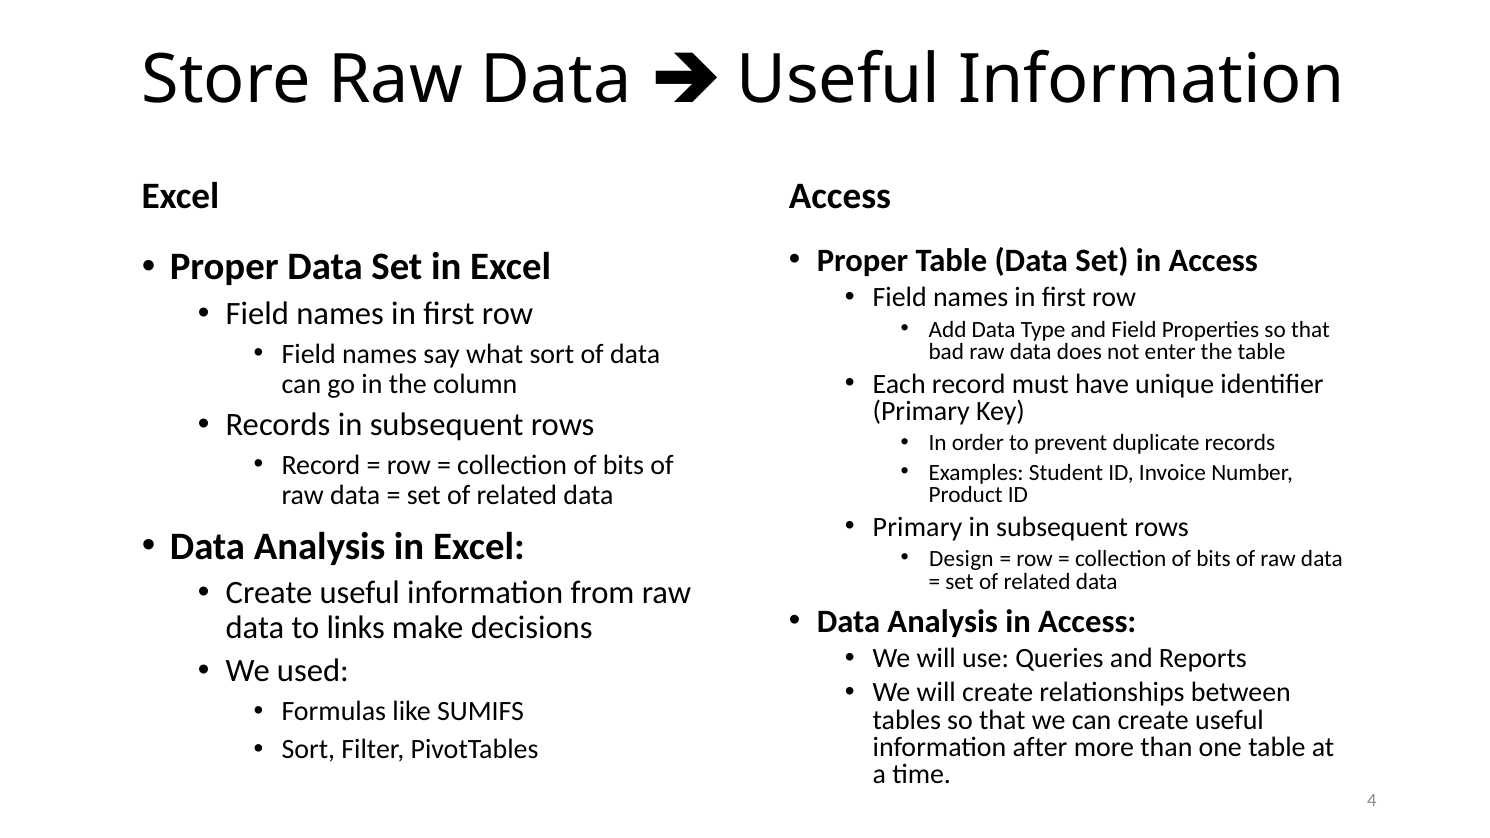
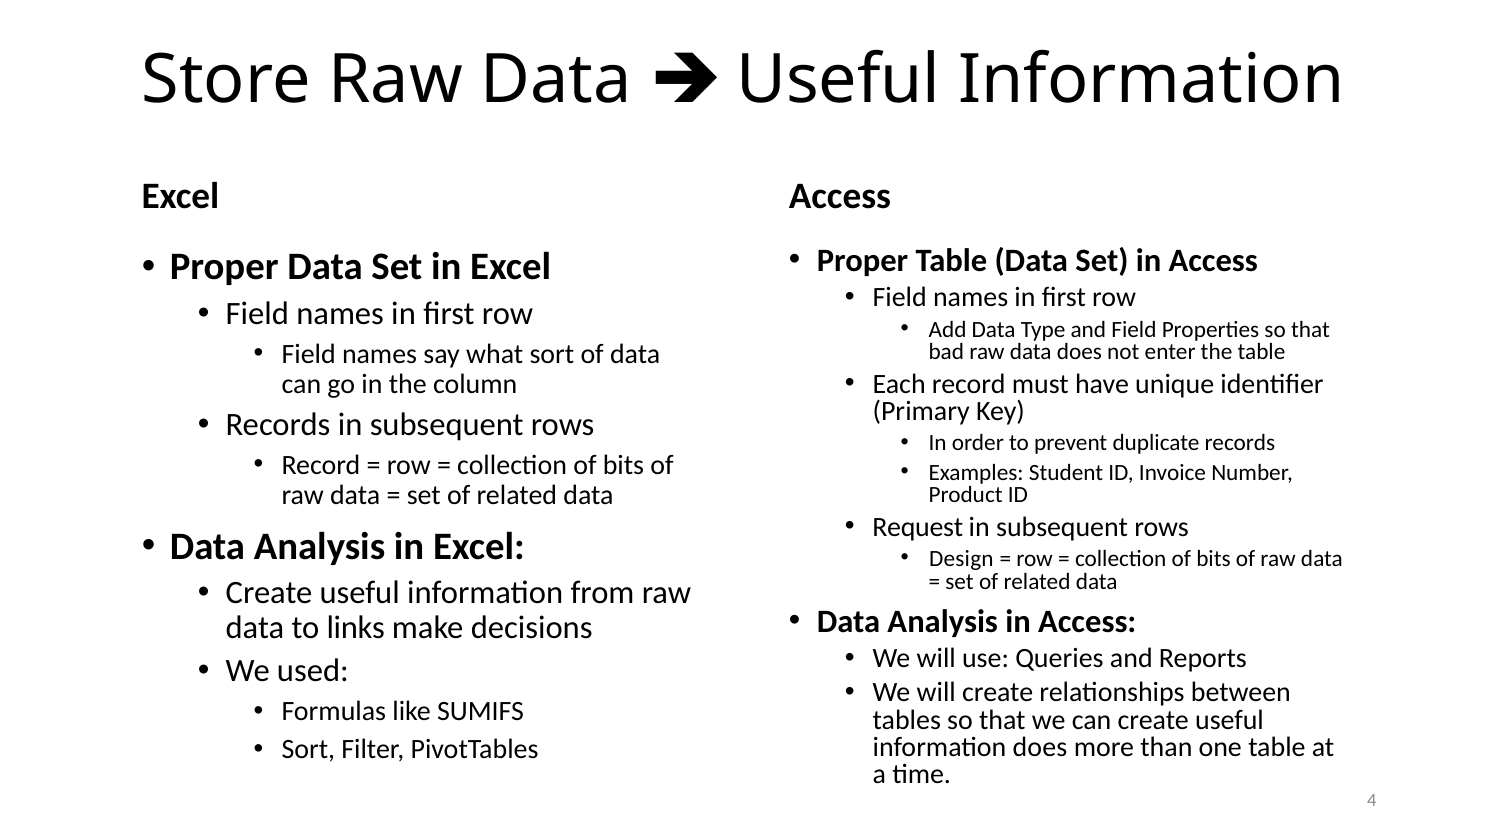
Primary: Primary -> Request (918, 527)
information after: after -> does (1040, 747)
